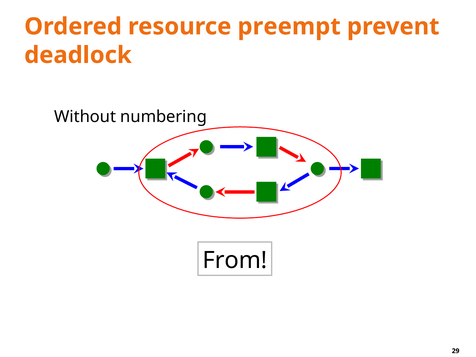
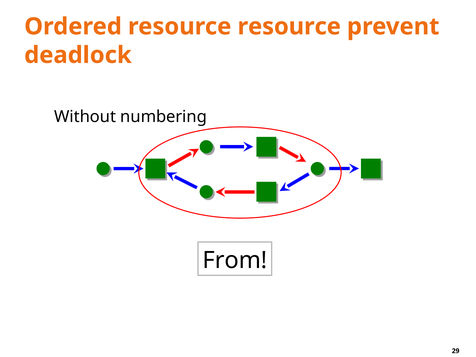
resource preempt: preempt -> resource (289, 27)
